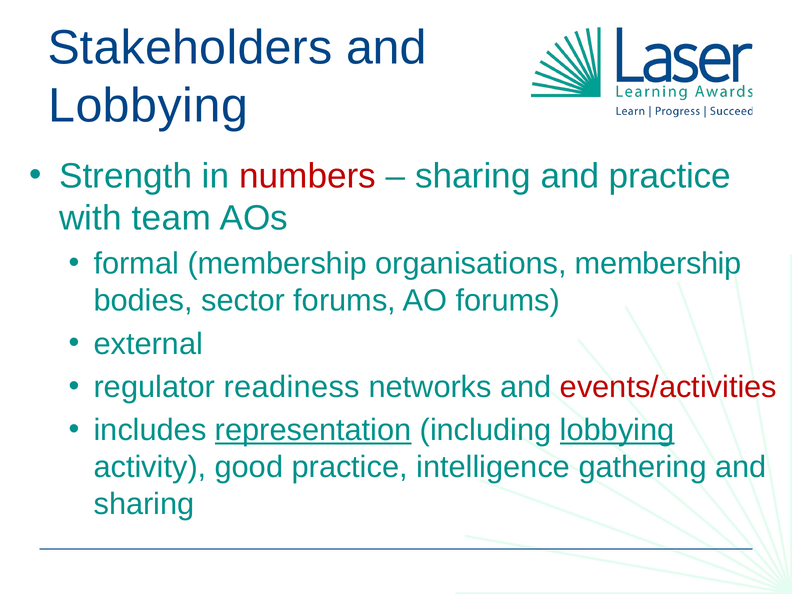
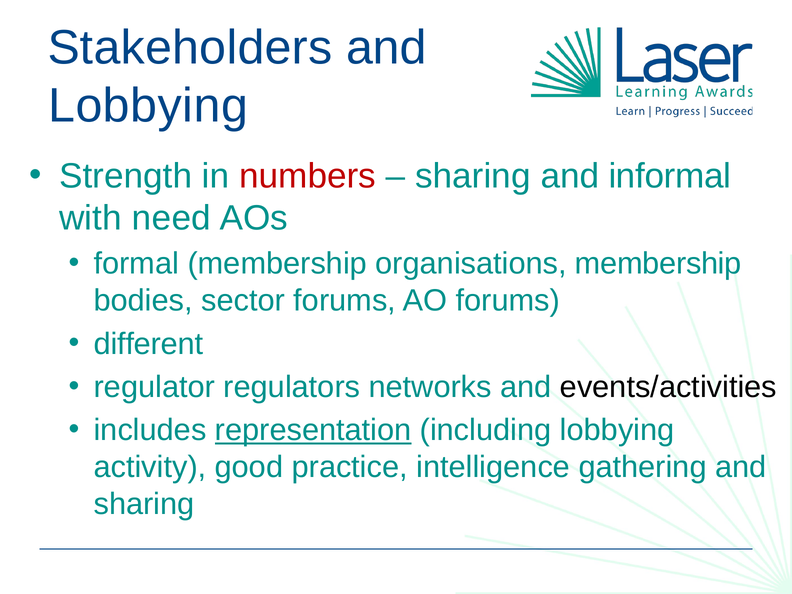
and practice: practice -> informal (670, 176)
team: team -> need (171, 218)
external: external -> different (148, 344)
readiness: readiness -> regulators (292, 387)
events/activities colour: red -> black (668, 387)
lobbying underline: present -> none (617, 430)
